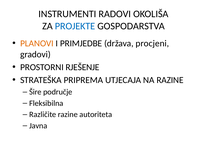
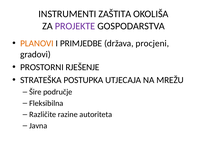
RADOVI: RADOVI -> ZAŠTITA (115, 14)
PROJEKTE colour: blue -> purple (75, 26)
PRIPREMA: PRIPREMA -> POSTUPKA (83, 80)
NA RAZINE: RAZINE -> MREŽU (170, 80)
